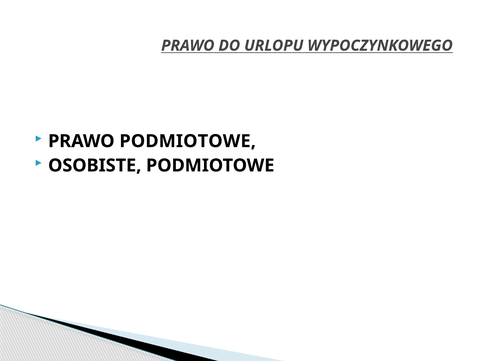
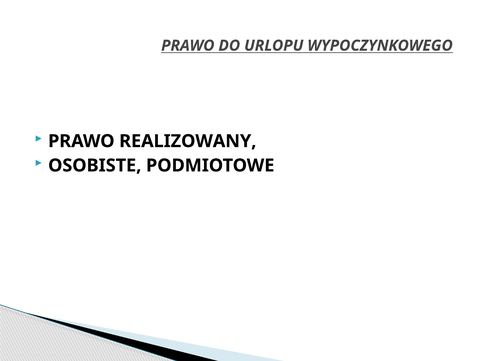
PRAWO PODMIOTOWE: PODMIOTOWE -> REALIZOWANY (188, 141)
